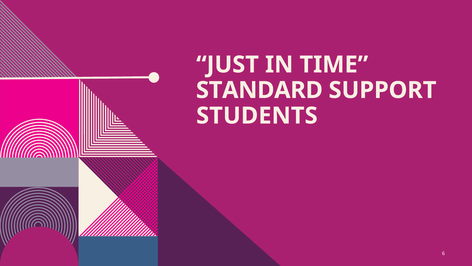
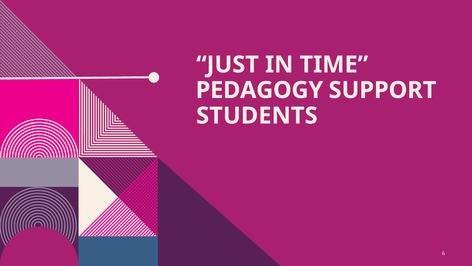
STANDARD: STANDARD -> PEDAGOGY (259, 90)
